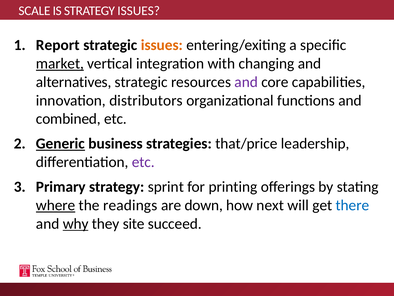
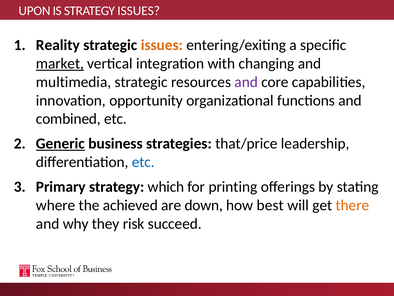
SCALE: SCALE -> UPON (34, 11)
Report: Report -> Reality (58, 45)
alternatives: alternatives -> multimedia (74, 82)
distributors: distributors -> opportunity (146, 100)
etc colour: purple -> blue (143, 162)
sprint: sprint -> which (166, 187)
where underline: present -> none (56, 205)
readings: readings -> achieved (130, 205)
next: next -> best (270, 205)
there colour: blue -> orange (352, 205)
why underline: present -> none (76, 223)
site: site -> risk (134, 223)
